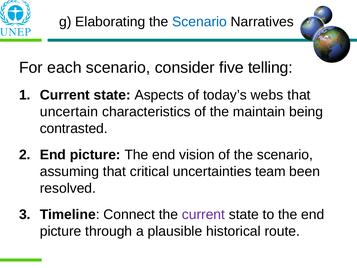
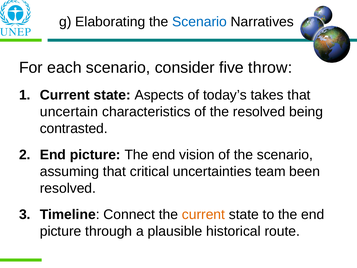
telling: telling -> throw (270, 68)
webs: webs -> takes (267, 95)
the maintain: maintain -> resolved (259, 112)
current colour: purple -> orange (203, 214)
